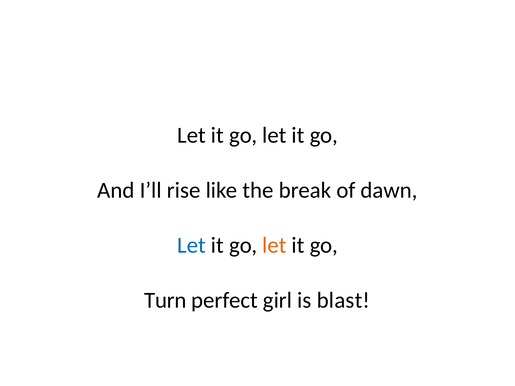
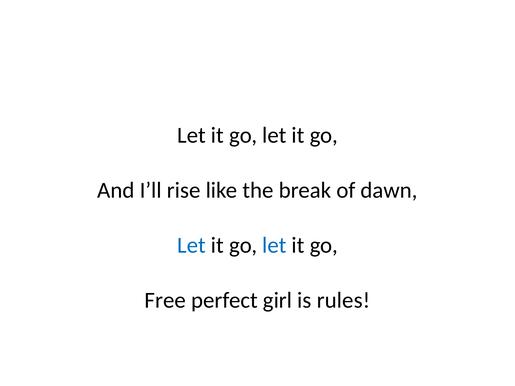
let colour: orange -> blue (274, 245)
Turn: Turn -> Free (165, 300)
blast: blast -> rules (343, 300)
